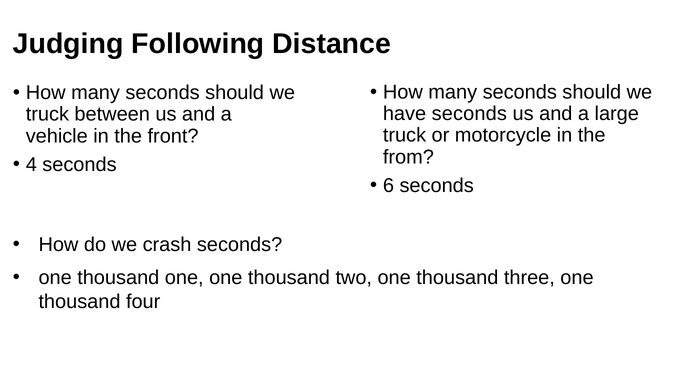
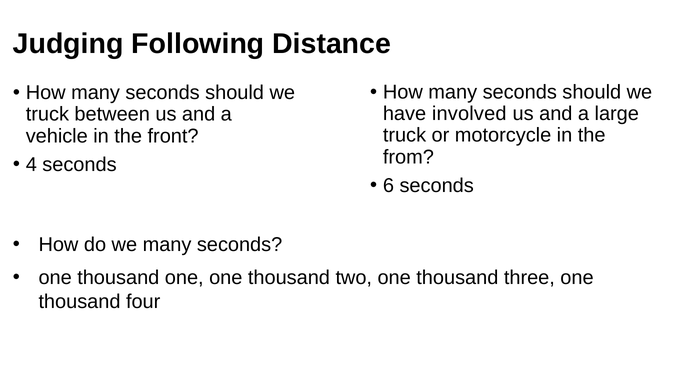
have seconds: seconds -> involved (469, 114)
we crash: crash -> many (167, 245)
